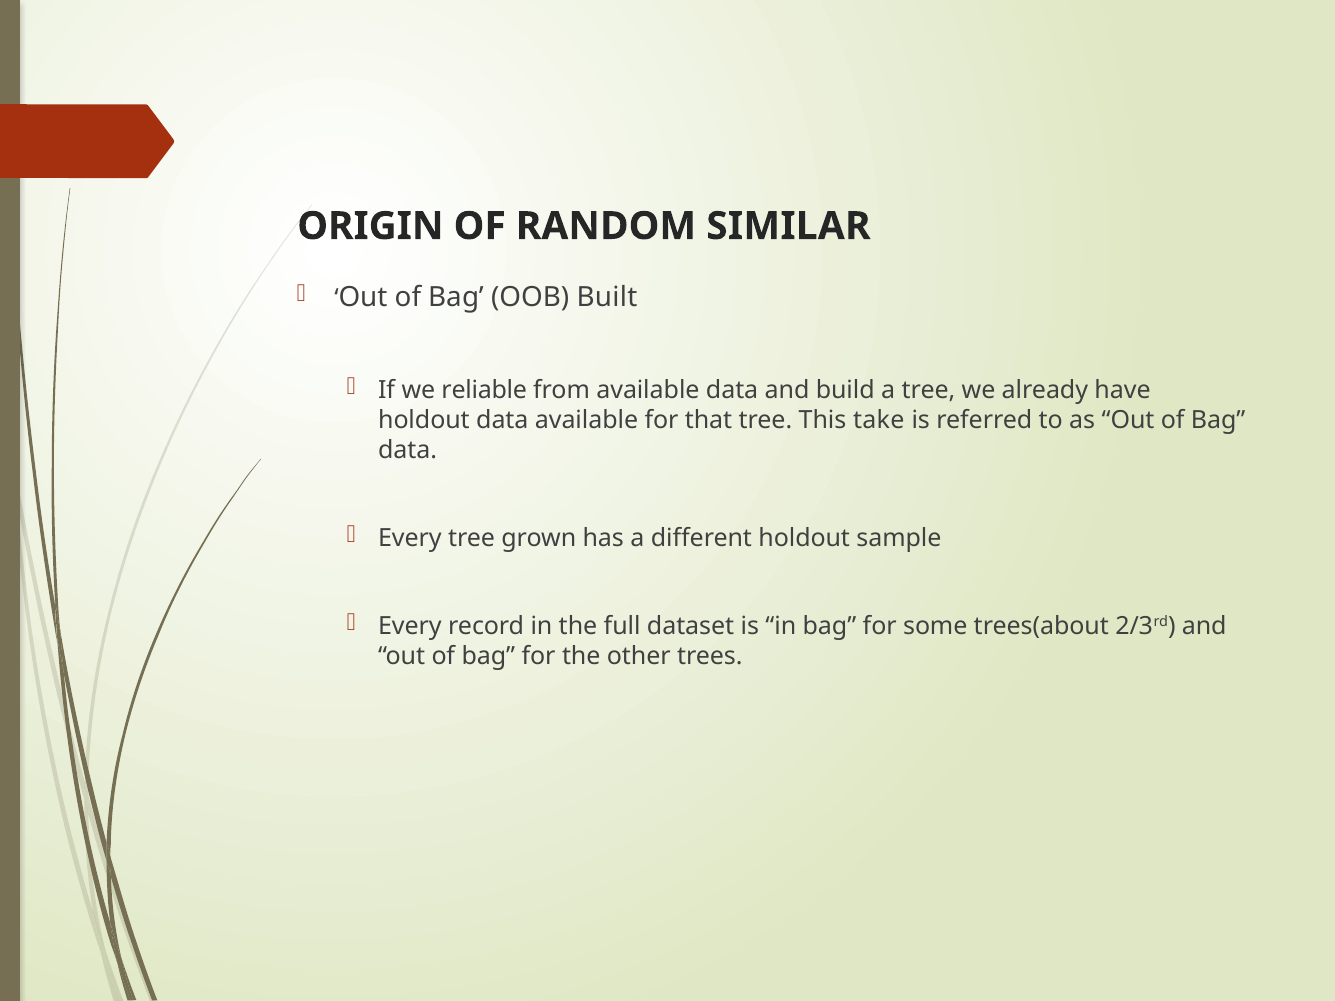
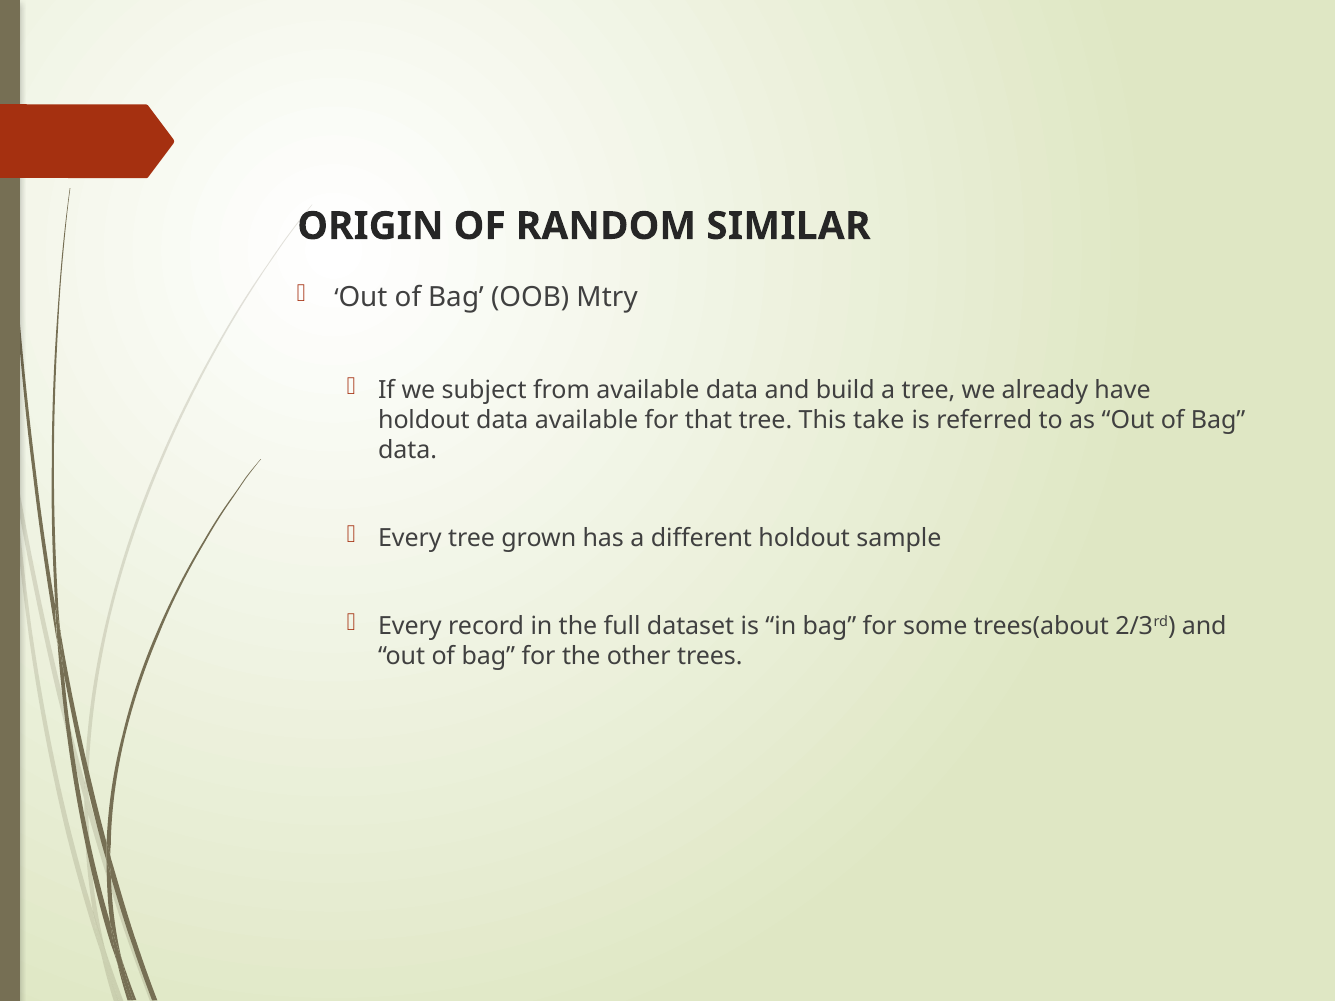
Built: Built -> Mtry (607, 298)
reliable: reliable -> subject (484, 390)
